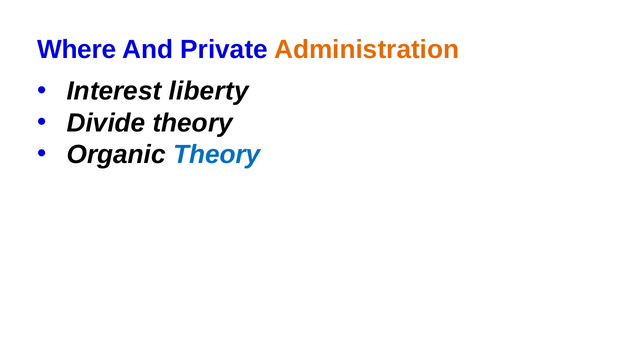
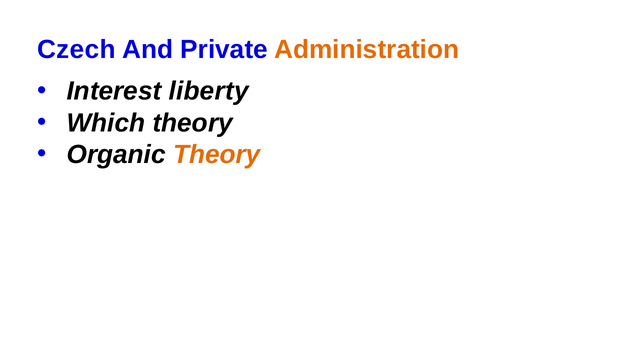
Where: Where -> Czech (76, 50)
Divide: Divide -> Which (106, 123)
Theory colour: blue -> orange (217, 154)
